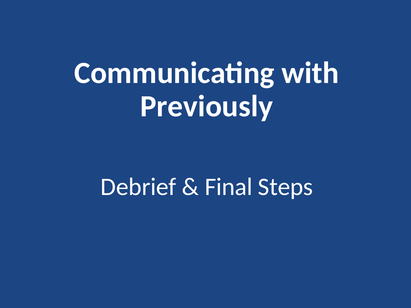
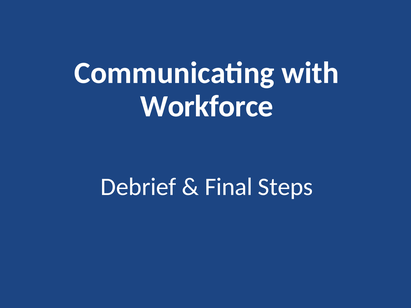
Previously: Previously -> Workforce (207, 106)
